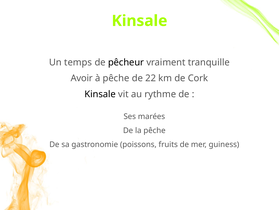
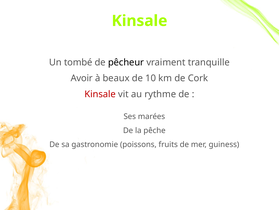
temps: temps -> tombé (78, 62)
à pêche: pêche -> beaux (116, 78)
22: 22 -> 10 (151, 78)
Kinsale colour: black -> red (100, 94)
